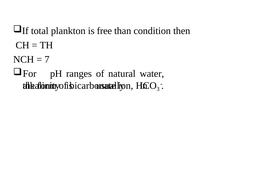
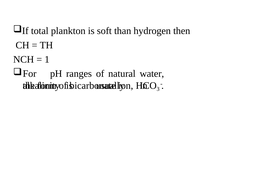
free: free -> soft (104, 31)
condition: condition -> hydrogen (152, 31)
7: 7 -> 1 (47, 60)
